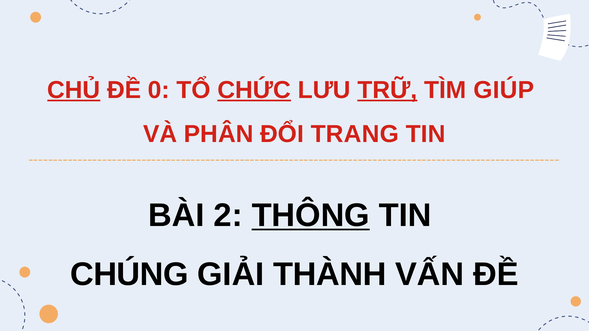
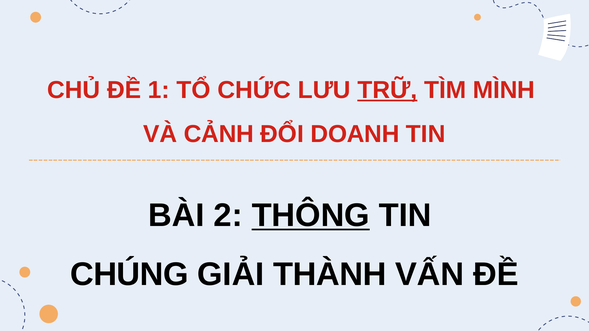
CHỦ underline: present -> none (74, 90)
0: 0 -> 1 (159, 90)
CHỨC underline: present -> none (254, 90)
GIÚP: GIÚP -> MÌNH (504, 90)
PHÂN: PHÂN -> CẢNH (219, 134)
TRANG: TRANG -> DOANH (355, 134)
